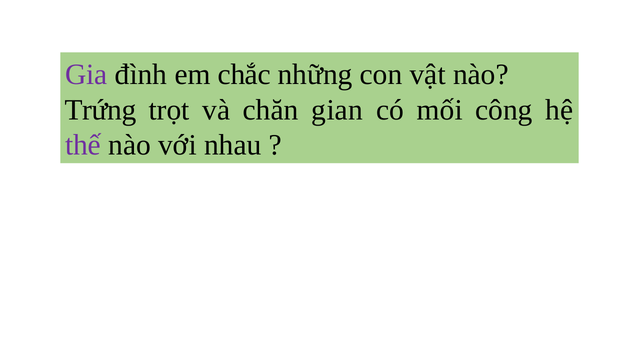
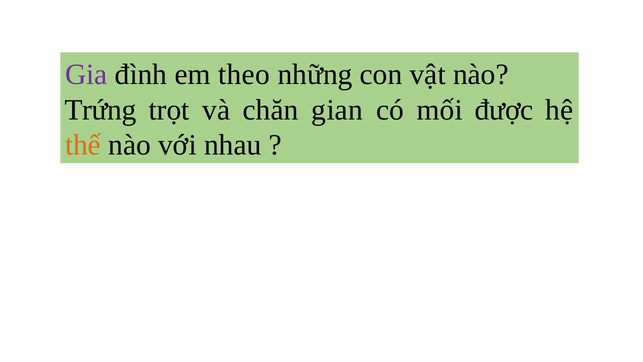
chắc: chắc -> theo (244, 74)
công: công -> được (504, 110)
thế colour: purple -> orange (83, 145)
